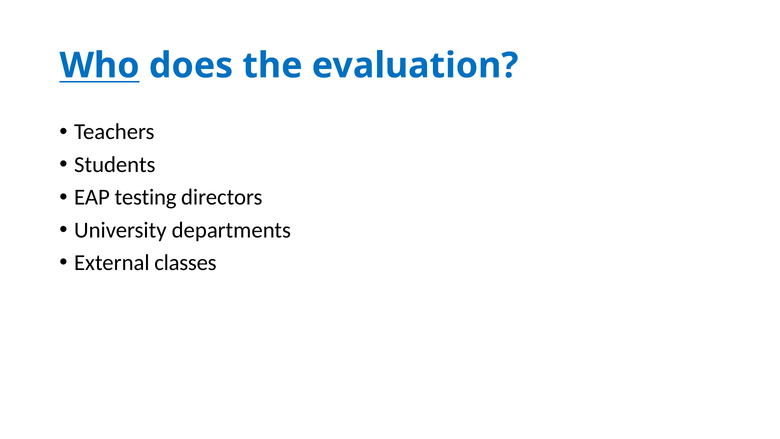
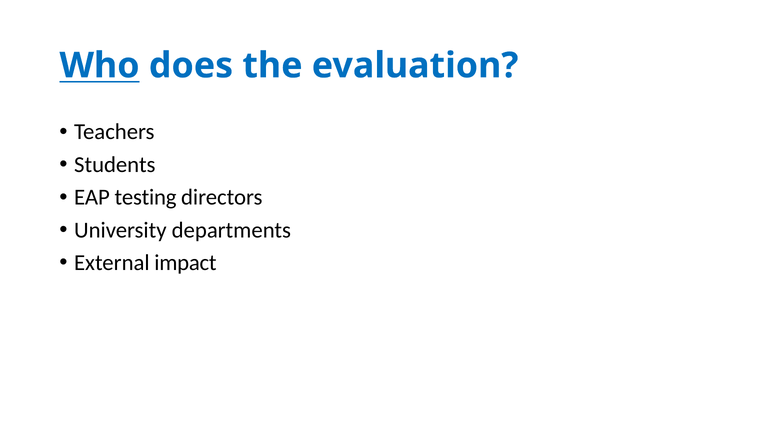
classes: classes -> impact (185, 263)
